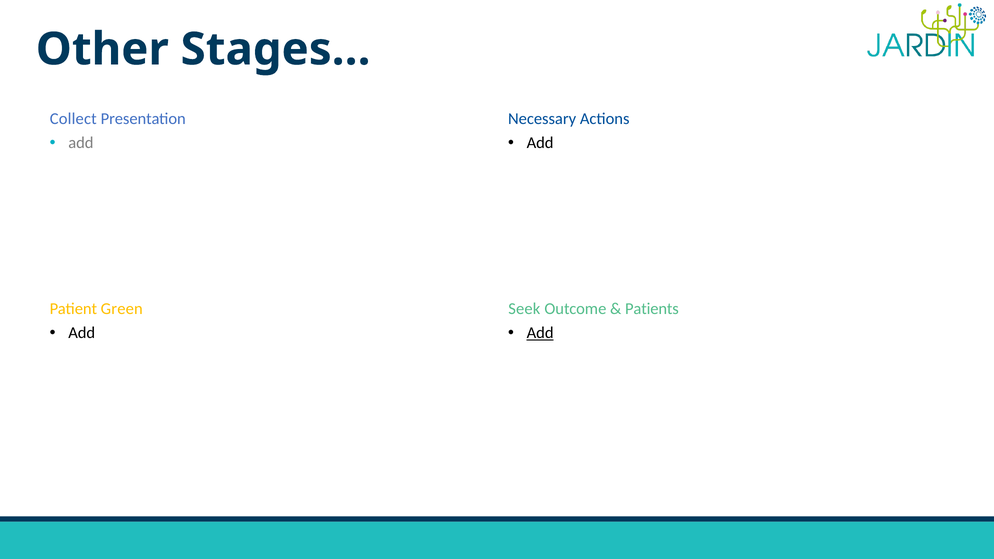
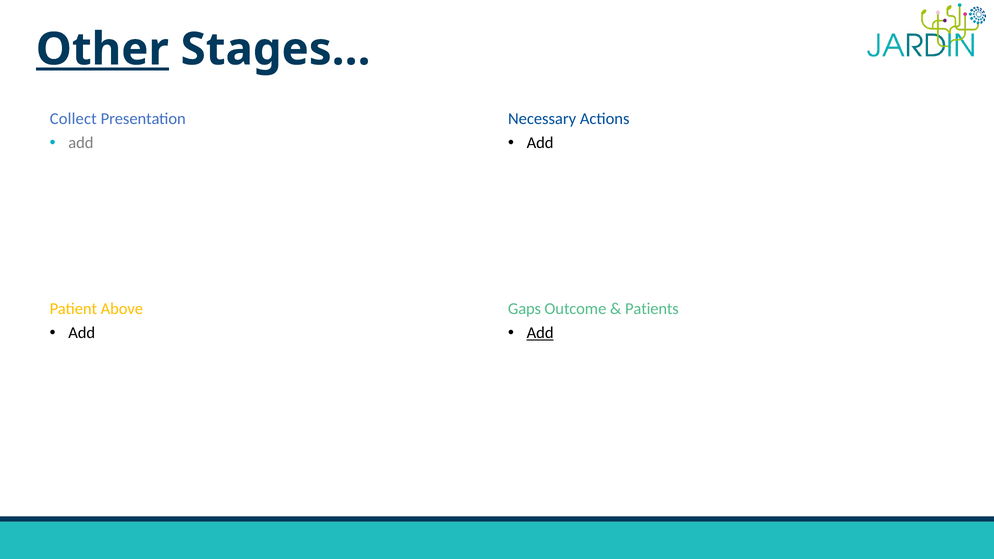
Other underline: none -> present (102, 49)
Green: Green -> Above (122, 309)
Seek: Seek -> Gaps (525, 309)
